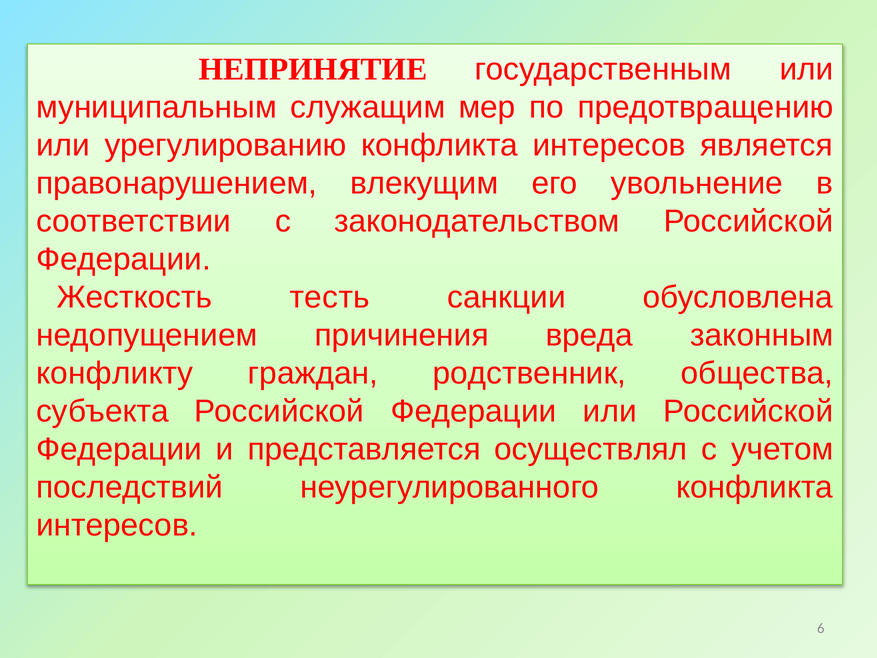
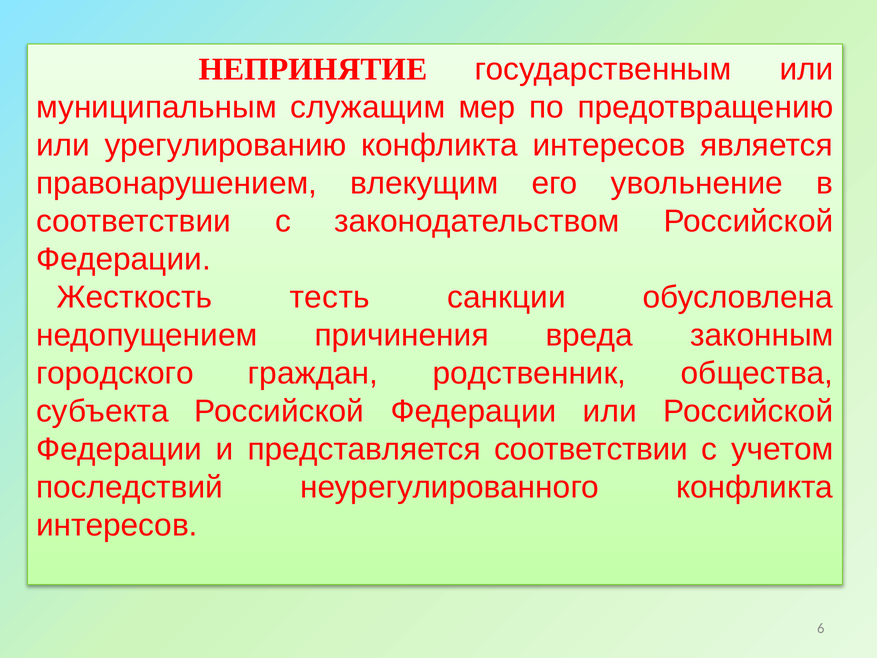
конфликту: конфликту -> городского (115, 373)
представляется осуществлял: осуществлял -> соответствии (591, 449)
